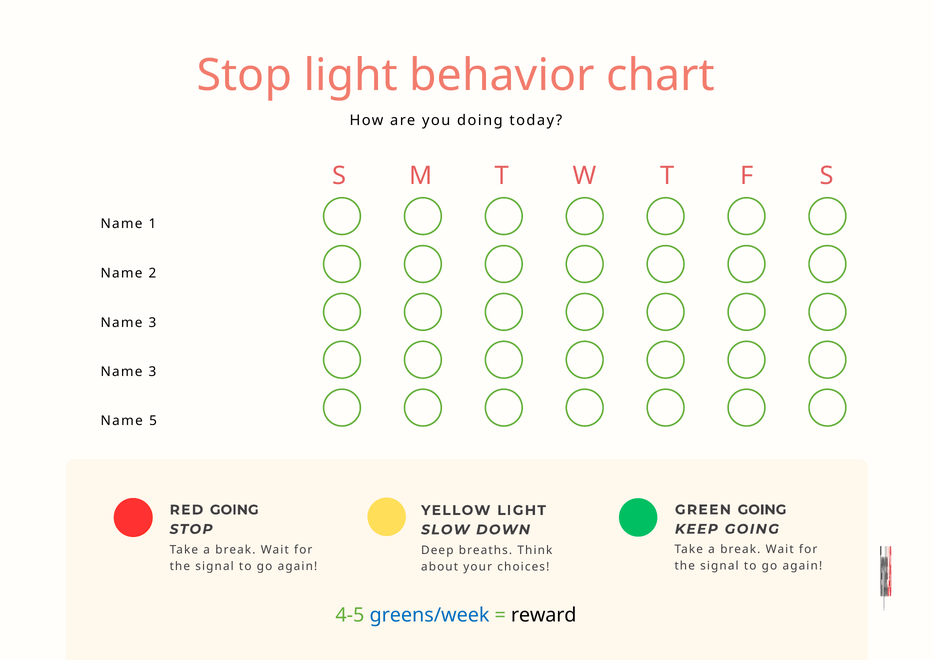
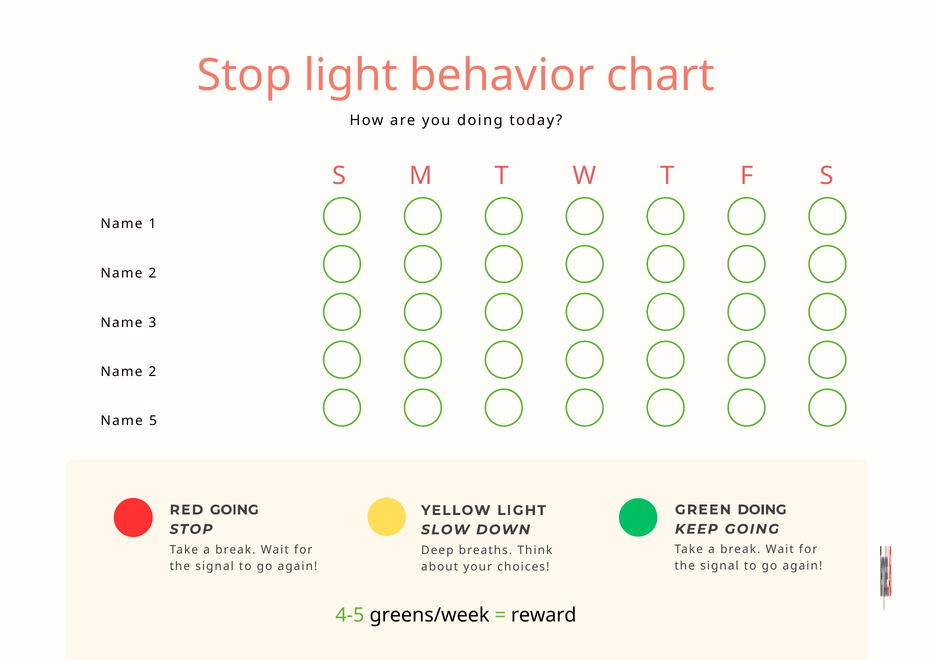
3: 3 -> 2 (152, 372)
GREEN GOING: GOING -> DOING (762, 510)
greens/week colour: blue -> black (430, 615)
